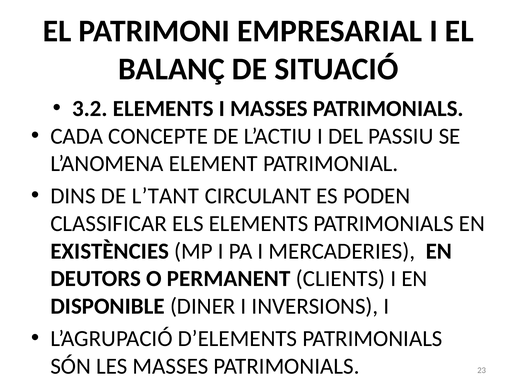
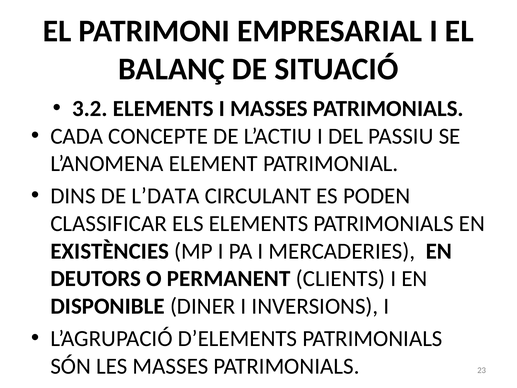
L’TANT: L’TANT -> L’DATA (165, 196)
